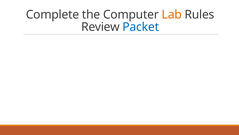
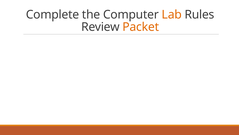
Packet colour: blue -> orange (141, 27)
